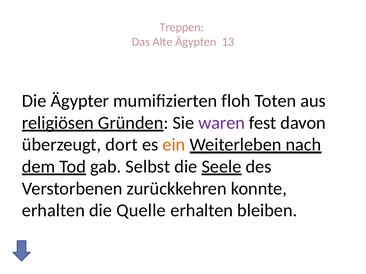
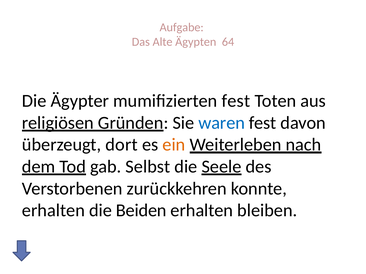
Treppen: Treppen -> Aufgabe (182, 27)
13: 13 -> 64 (228, 42)
mumifizierten floh: floh -> fest (236, 101)
waren colour: purple -> blue (222, 123)
Quelle: Quelle -> Beiden (141, 211)
